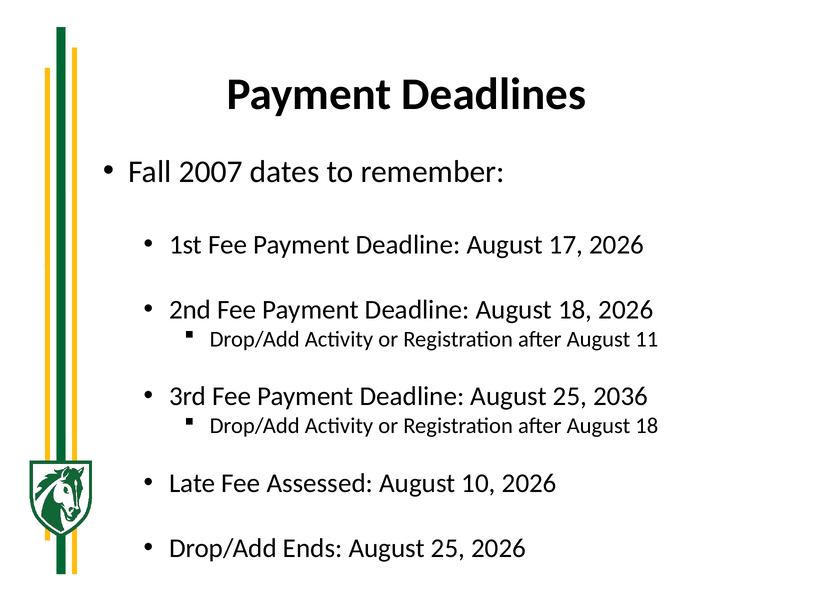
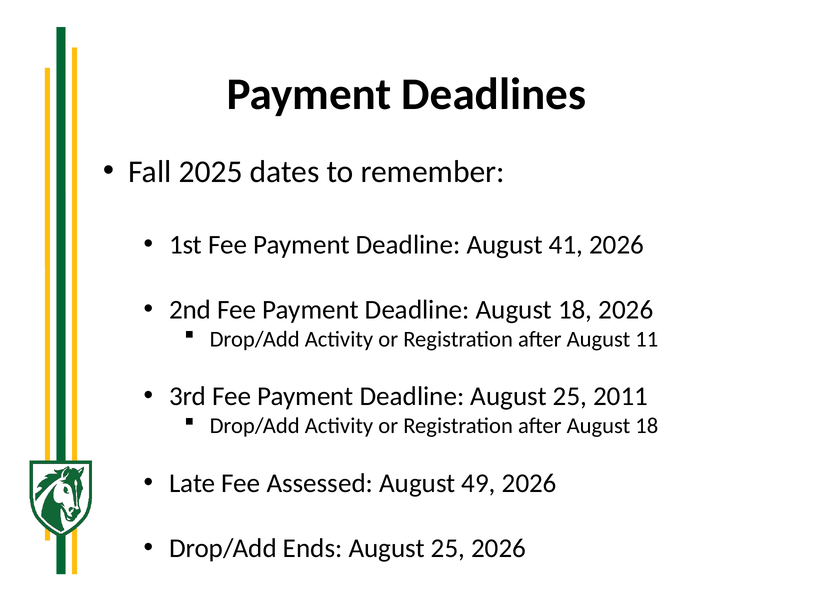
2007: 2007 -> 2025 (211, 172)
17: 17 -> 41 (566, 244)
2036: 2036 -> 2011 (621, 396)
10: 10 -> 49 (479, 483)
